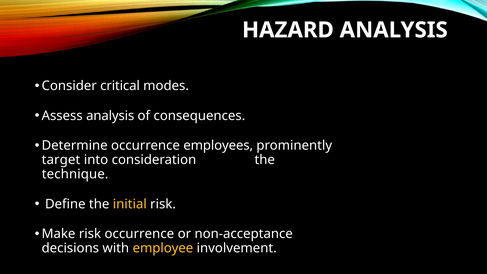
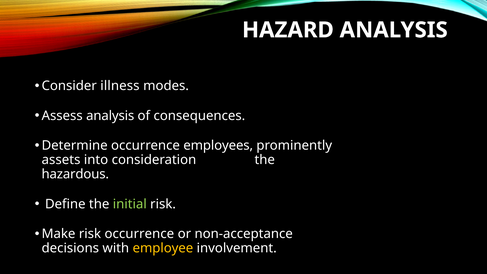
critical: critical -> illness (120, 86)
target: target -> assets (61, 160)
technique: technique -> hazardous (75, 174)
initial colour: yellow -> light green (130, 204)
